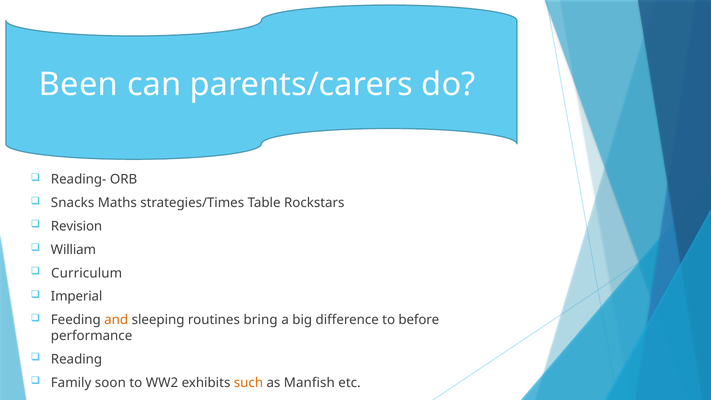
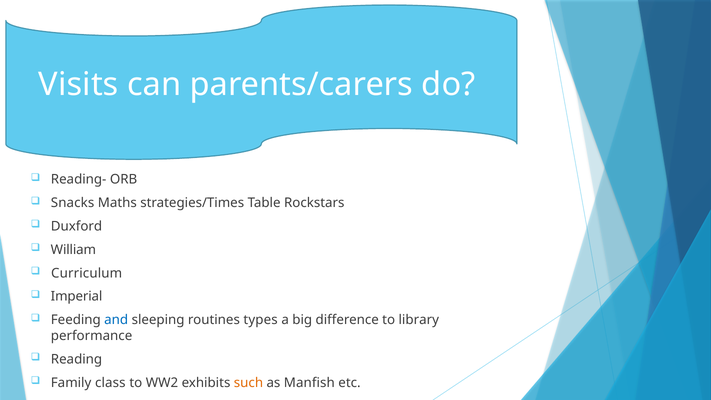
Been: Been -> Visits (78, 84)
Revision: Revision -> Duxford (77, 226)
and colour: orange -> blue (116, 320)
bring: bring -> types (261, 320)
before: before -> library (419, 320)
soon: soon -> class (110, 383)
